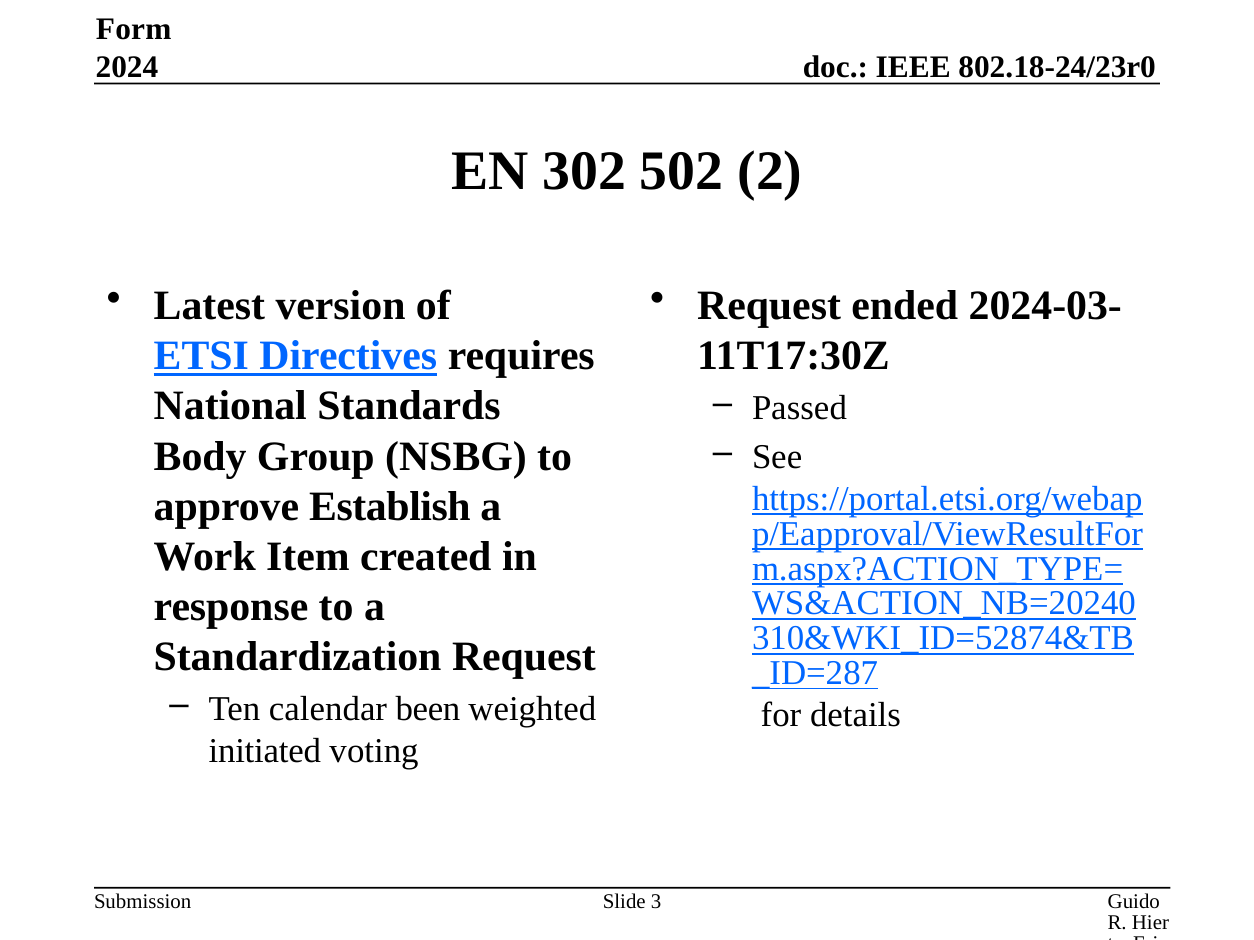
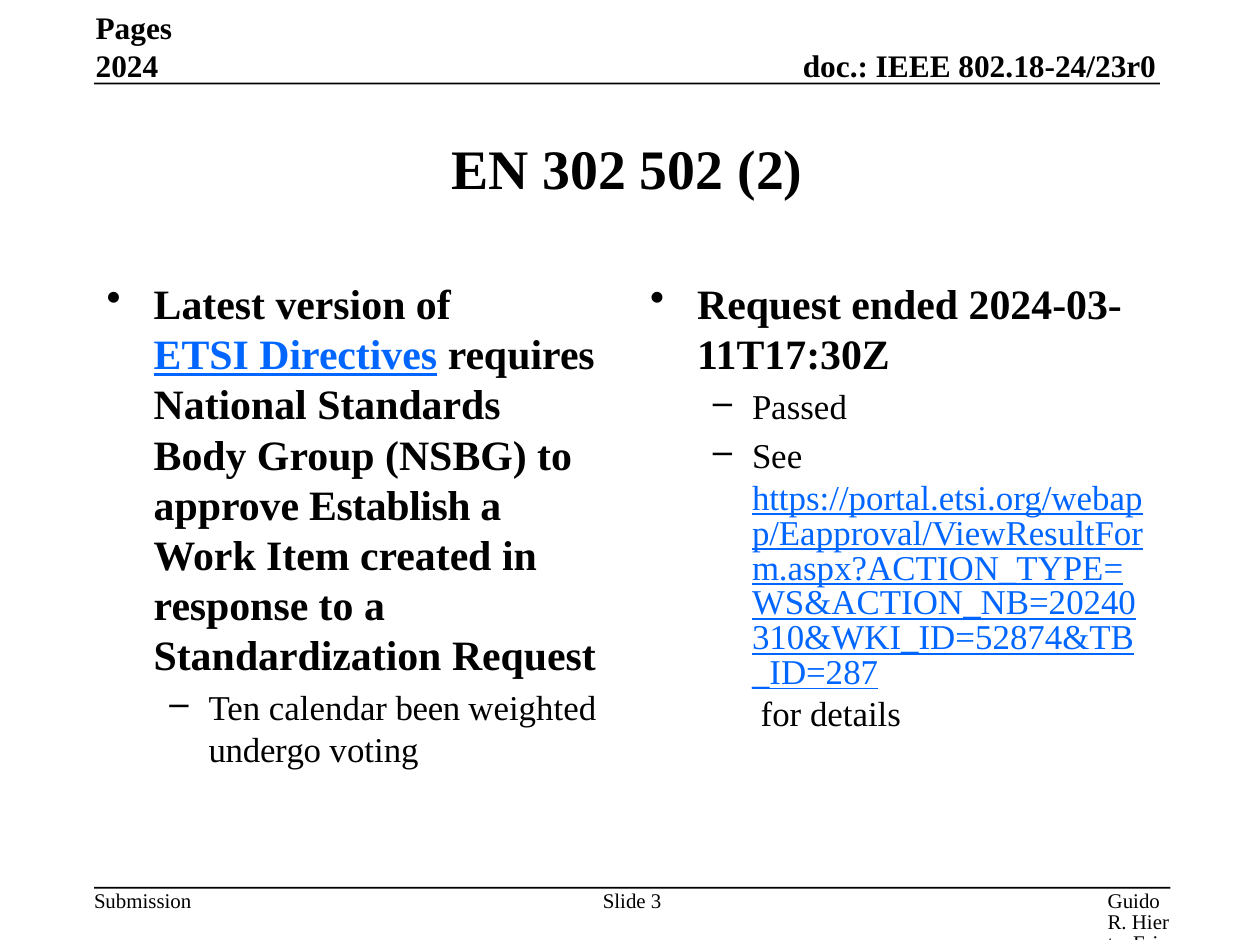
Form: Form -> Pages (134, 29)
initiated: initiated -> undergo (265, 751)
